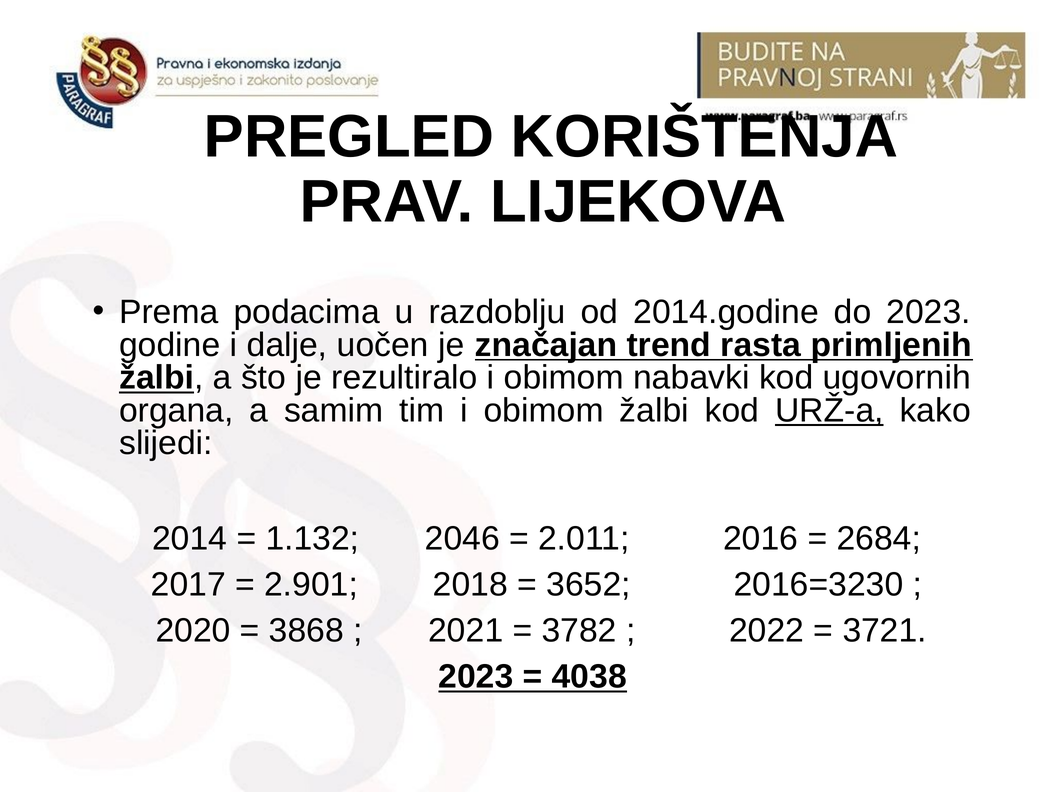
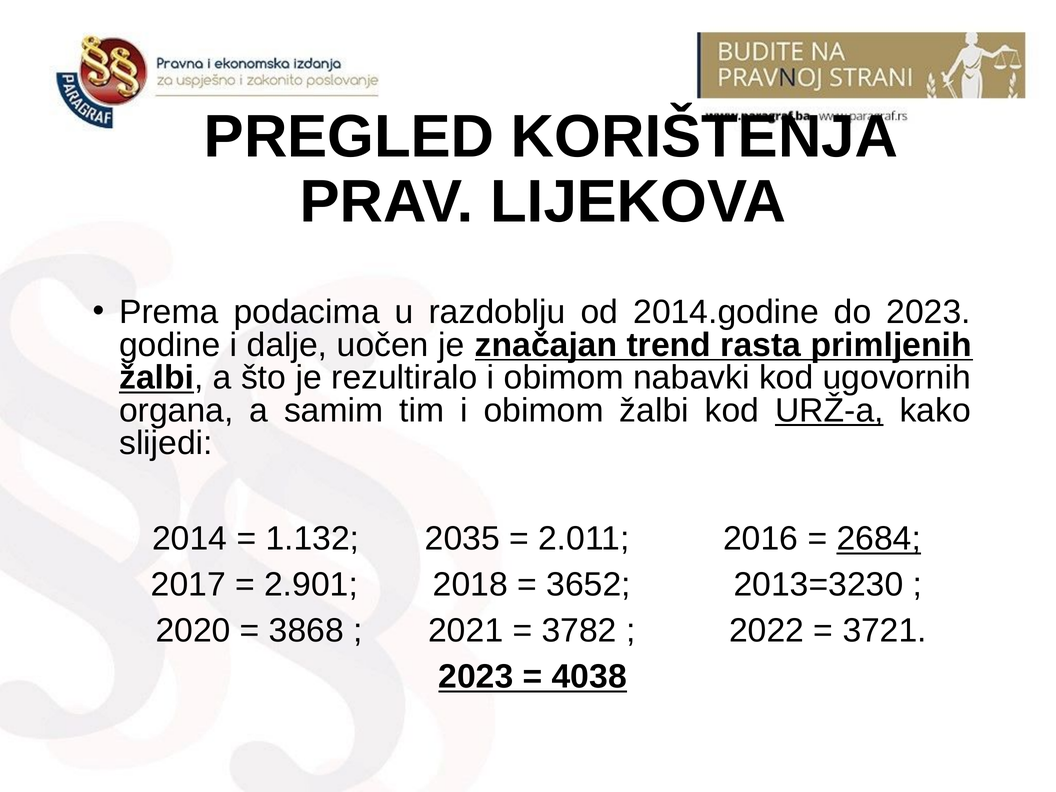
2046: 2046 -> 2035 (462, 539)
2684 underline: none -> present (879, 539)
2016=3230: 2016=3230 -> 2013=3230 (819, 585)
